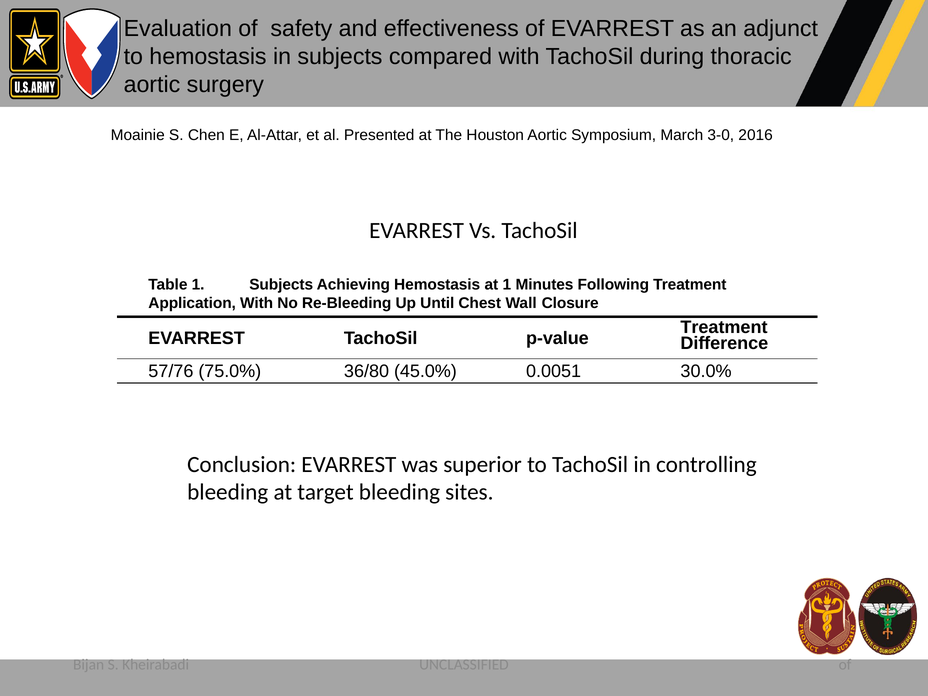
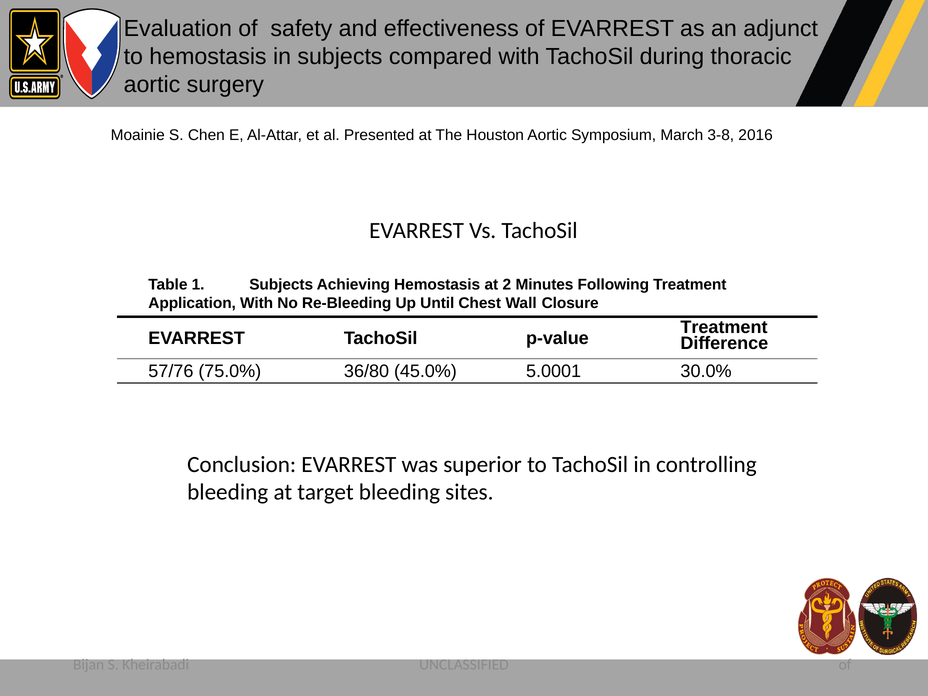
3-0: 3-0 -> 3-8 (721, 135)
at 1: 1 -> 2 (507, 285)
0.0051: 0.0051 -> 5.0001 (554, 371)
